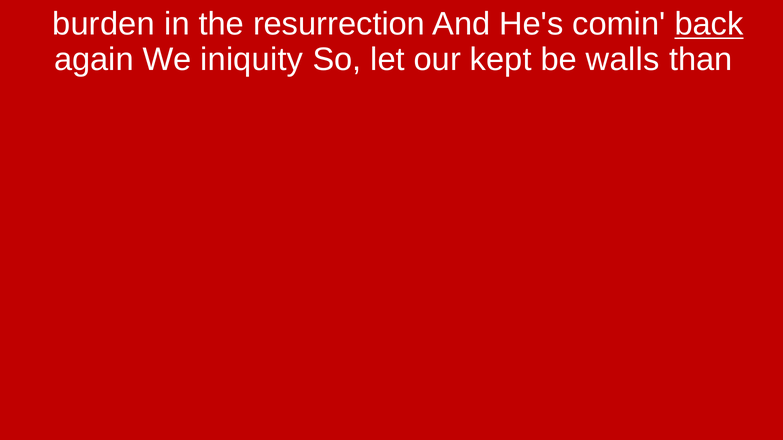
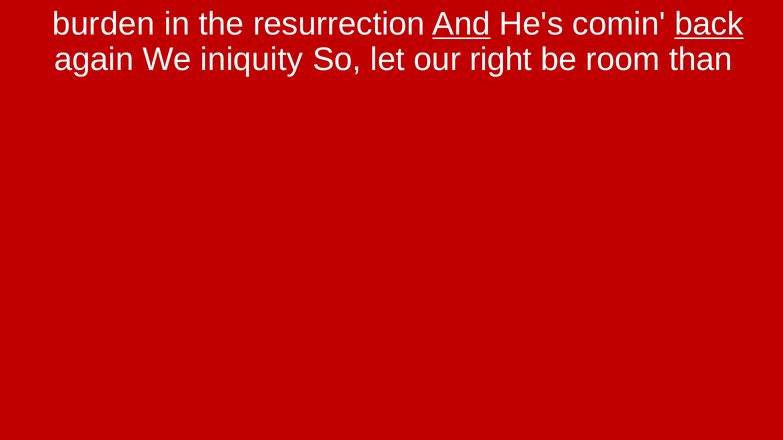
And underline: none -> present (461, 24)
kept: kept -> right (501, 59)
walls: walls -> room (623, 59)
